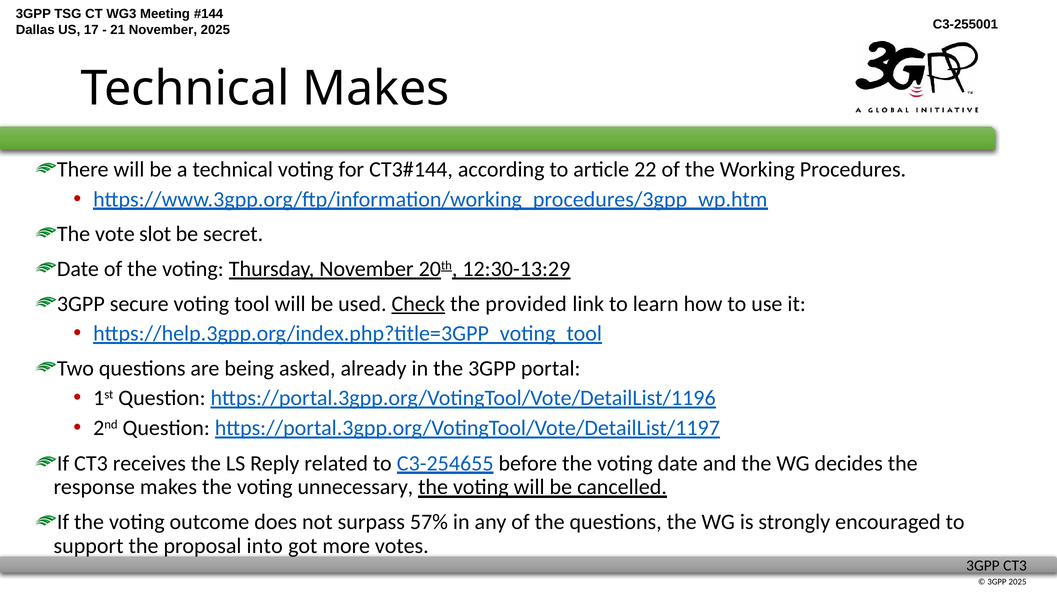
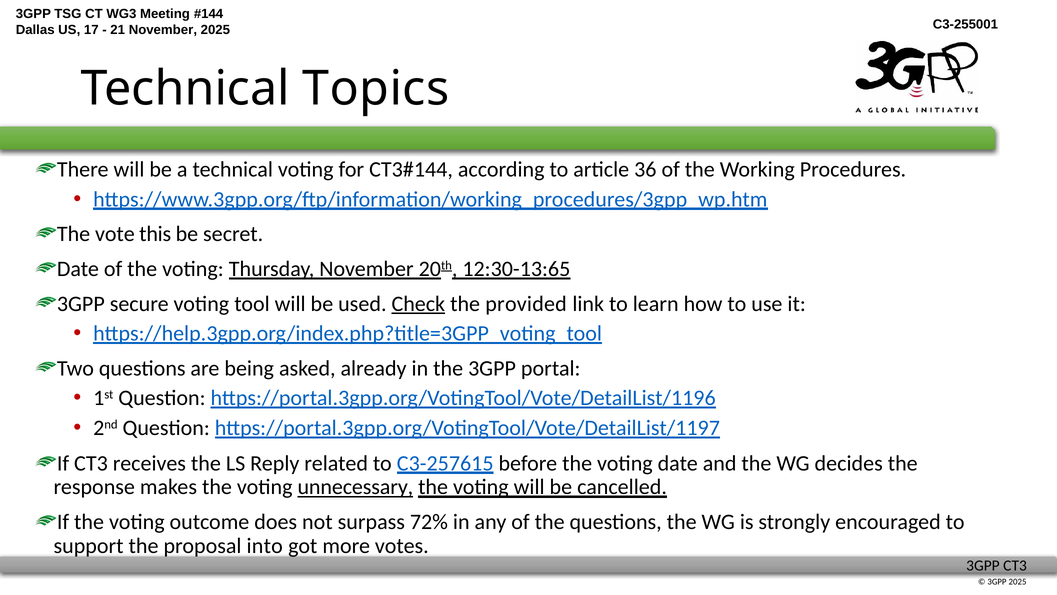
Technical Makes: Makes -> Topics (376, 89)
22: 22 -> 36 (645, 169)
slot: slot -> this (155, 234)
12:30-13:29: 12:30-13:29 -> 12:30-13:65 (516, 269)
C3-254655: C3-254655 -> C3-257615 (445, 463)
unnecessary underline: none -> present (355, 487)
57%: 57% -> 72% (429, 522)
